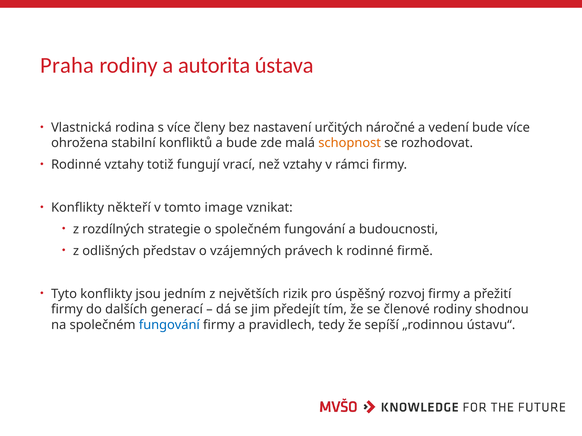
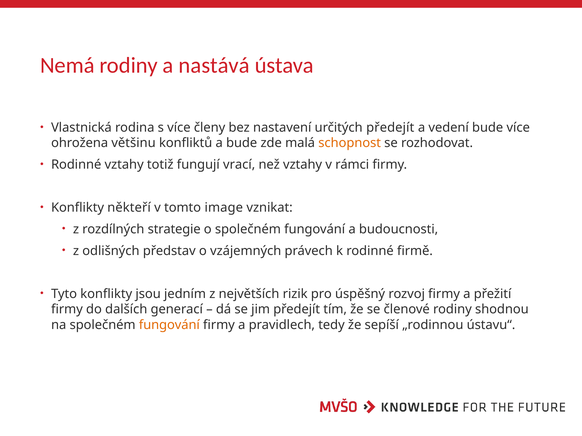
Praha: Praha -> Nemá (67, 65)
autorita: autorita -> nastává (214, 65)
určitých náročné: náročné -> předejít (390, 128)
stabilní: stabilní -> většinu (134, 143)
fungování colour: blue -> orange (169, 325)
